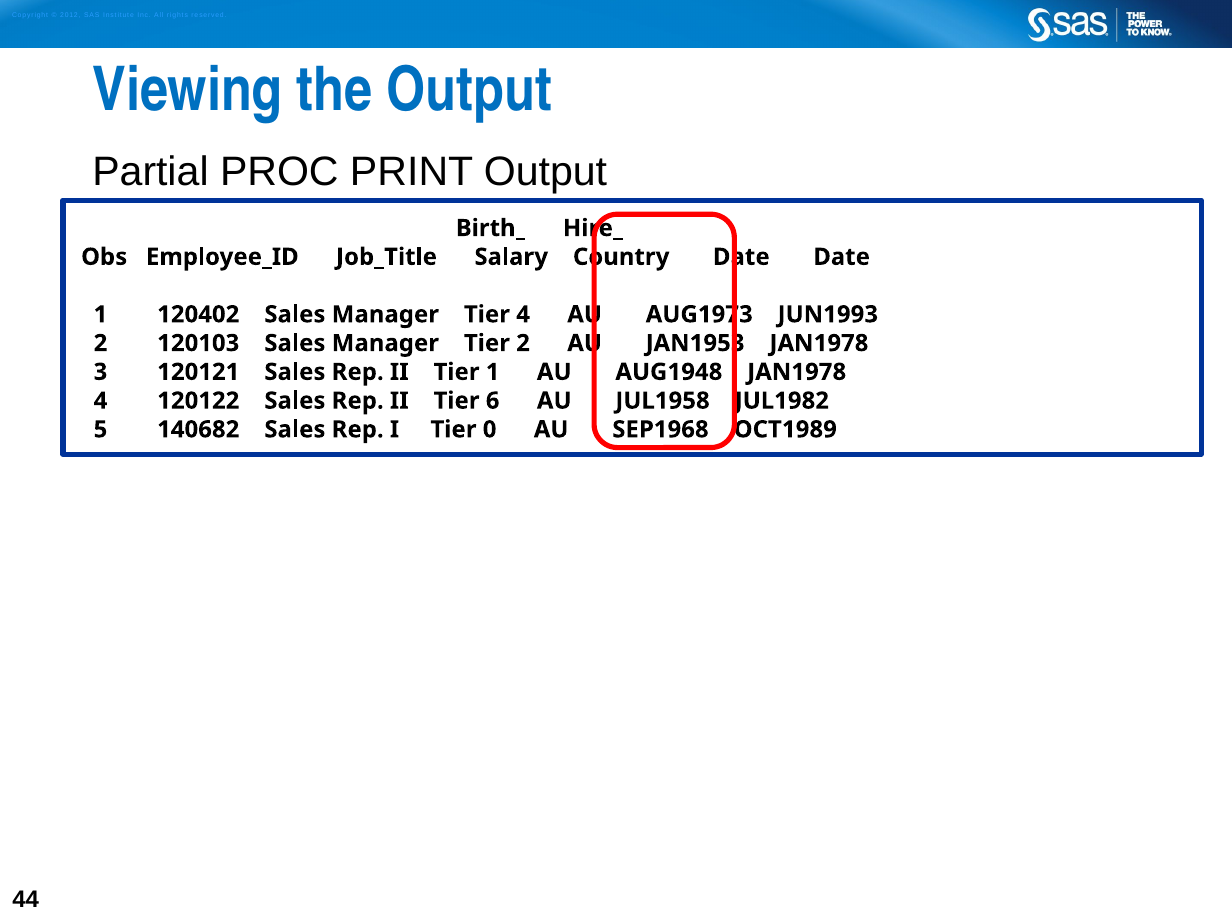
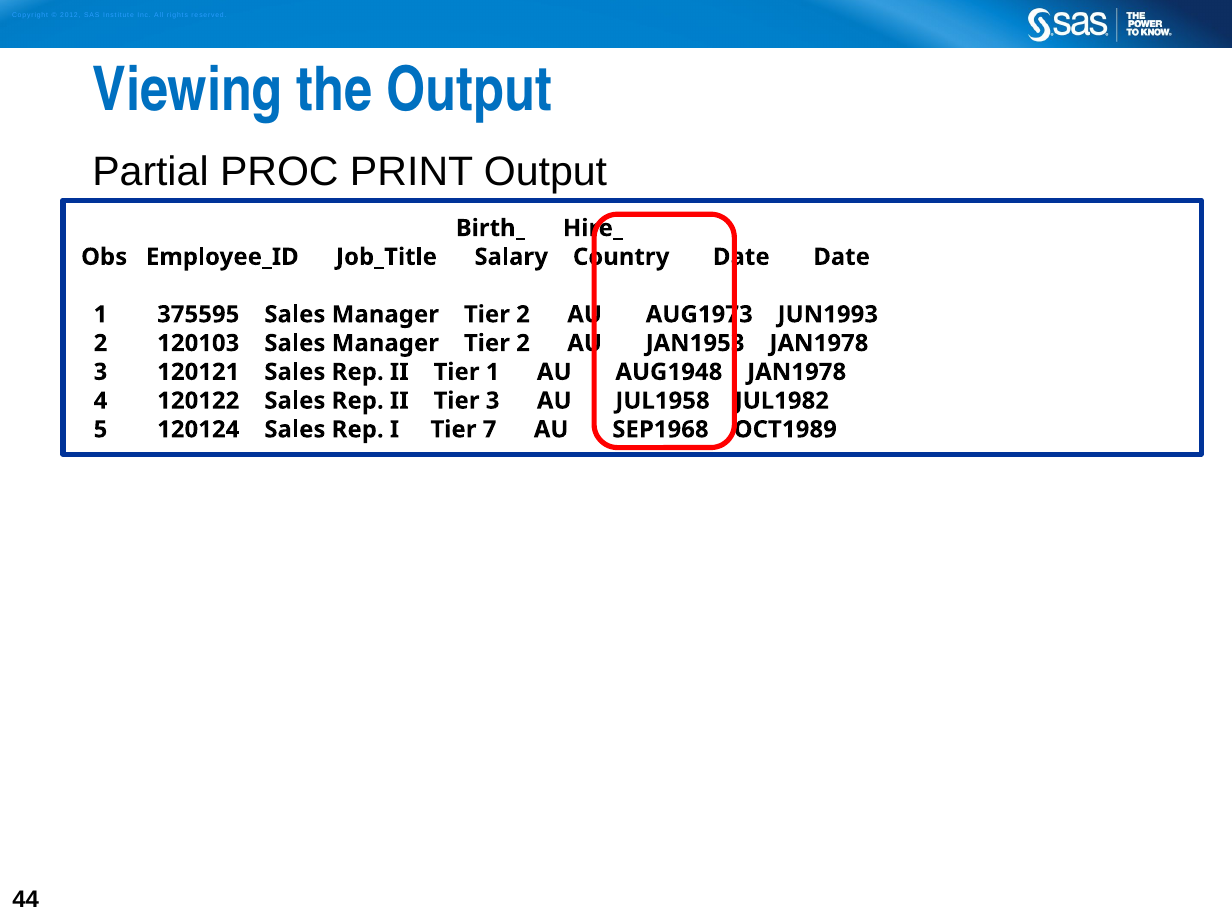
120402: 120402 -> 375595 (198, 314)
4: 4 -> 2 (523, 314)
Tier 6: 6 -> 3 (493, 401)
140682: 140682 -> 120124 (198, 430)
0: 0 -> 7 (490, 430)
